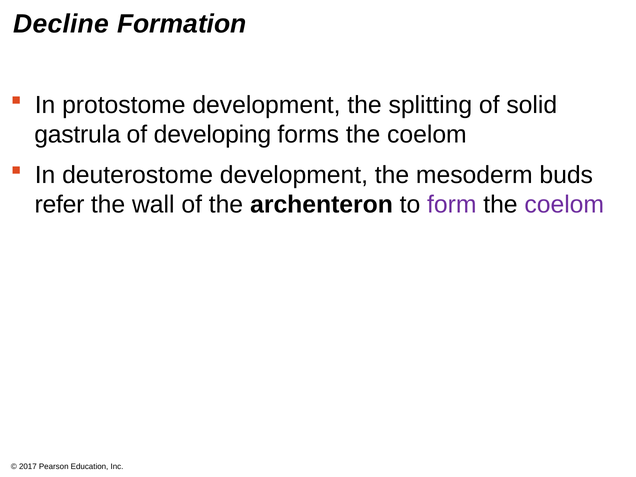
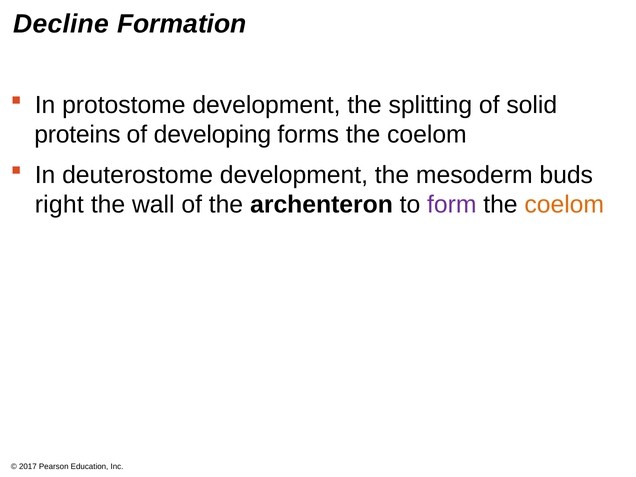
gastrula: gastrula -> proteins (77, 135)
refer: refer -> right (59, 205)
coelom colour: purple -> orange (564, 205)
